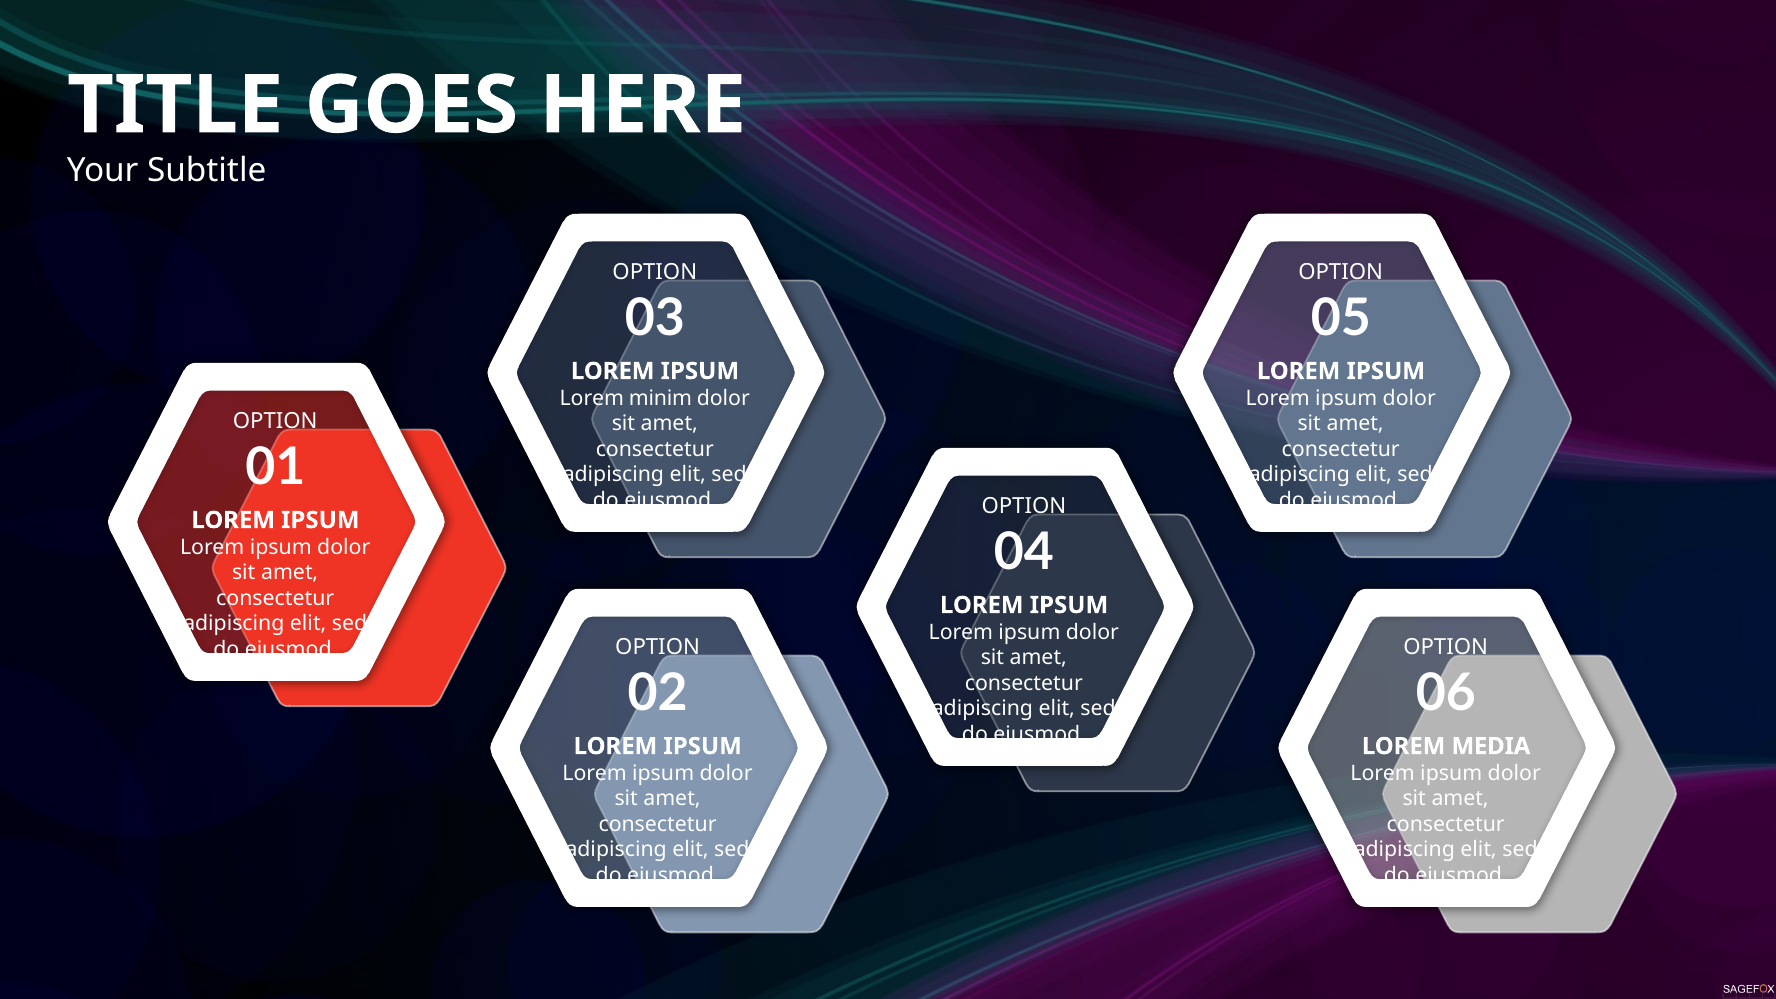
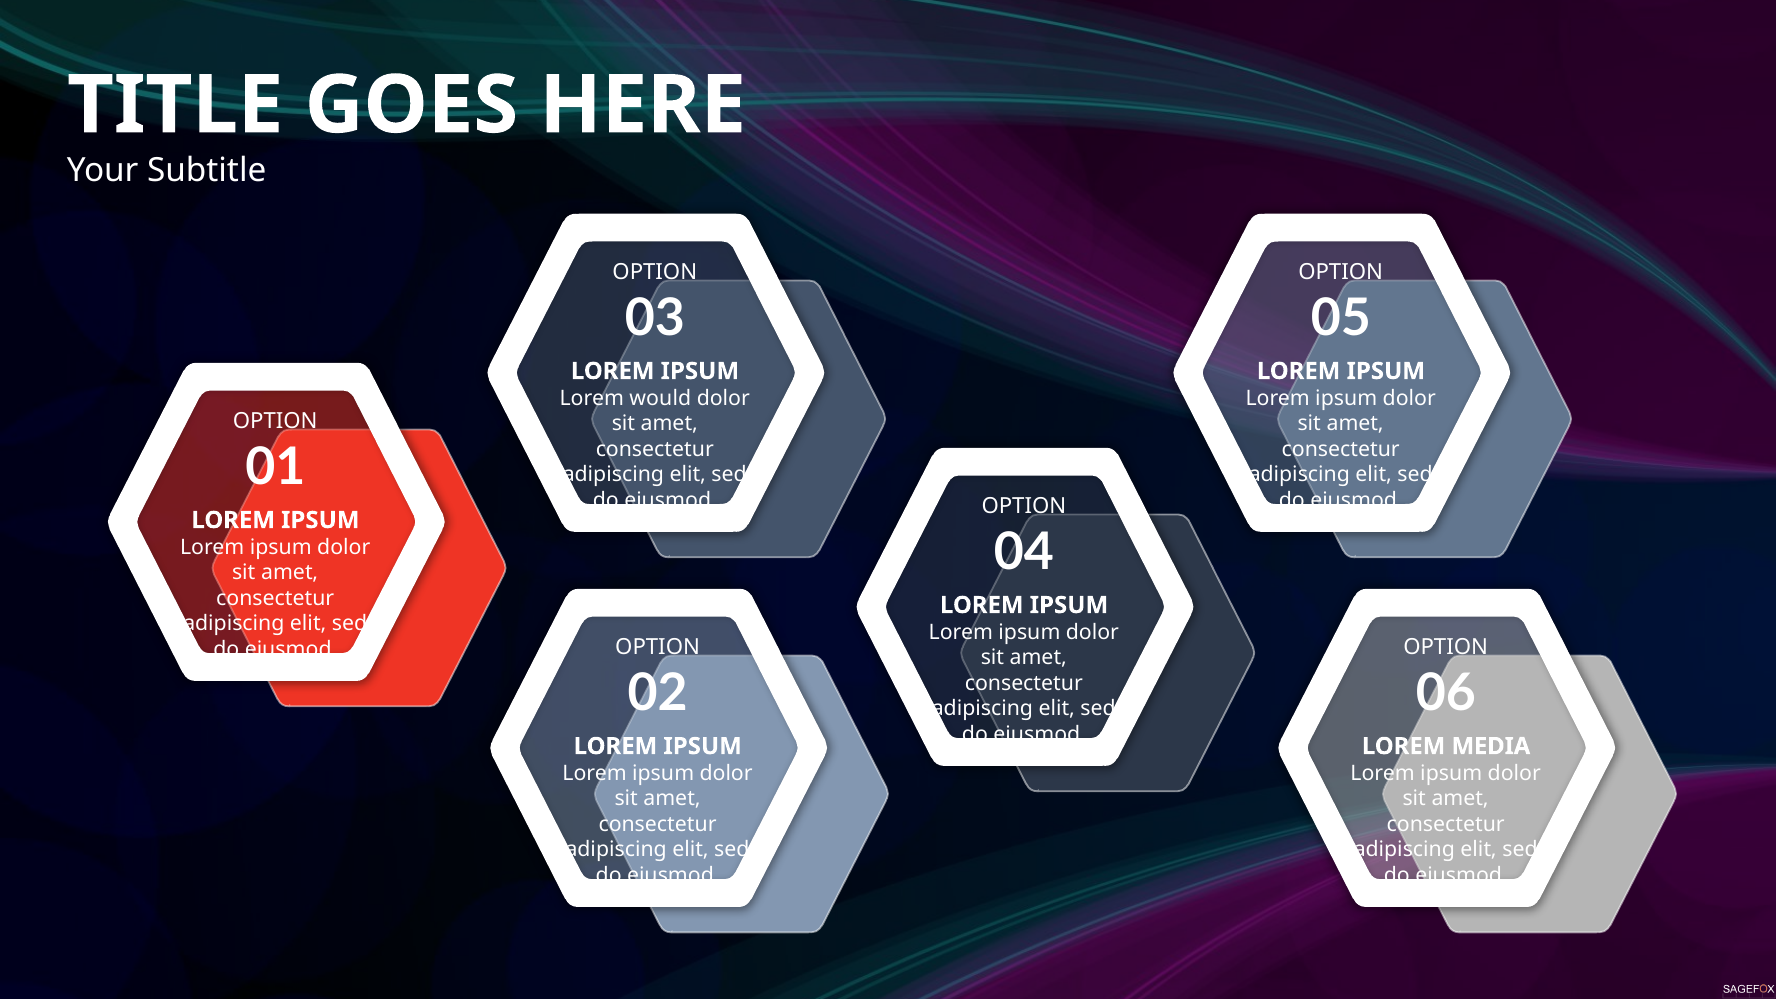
minim: minim -> would (660, 398)
